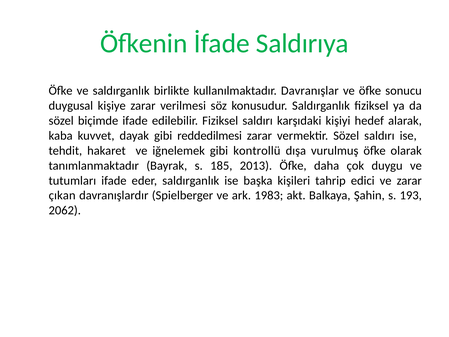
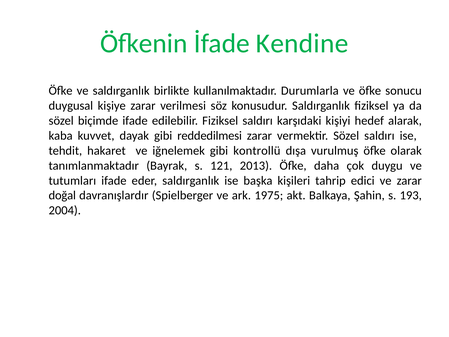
Saldırıya: Saldırıya -> Kendine (302, 43)
Davranışlar: Davranışlar -> Durumlarla (310, 91)
185: 185 -> 121 (221, 165)
çıkan: çıkan -> doğal (62, 195)
1983: 1983 -> 1975 (269, 195)
2062: 2062 -> 2004 (65, 210)
